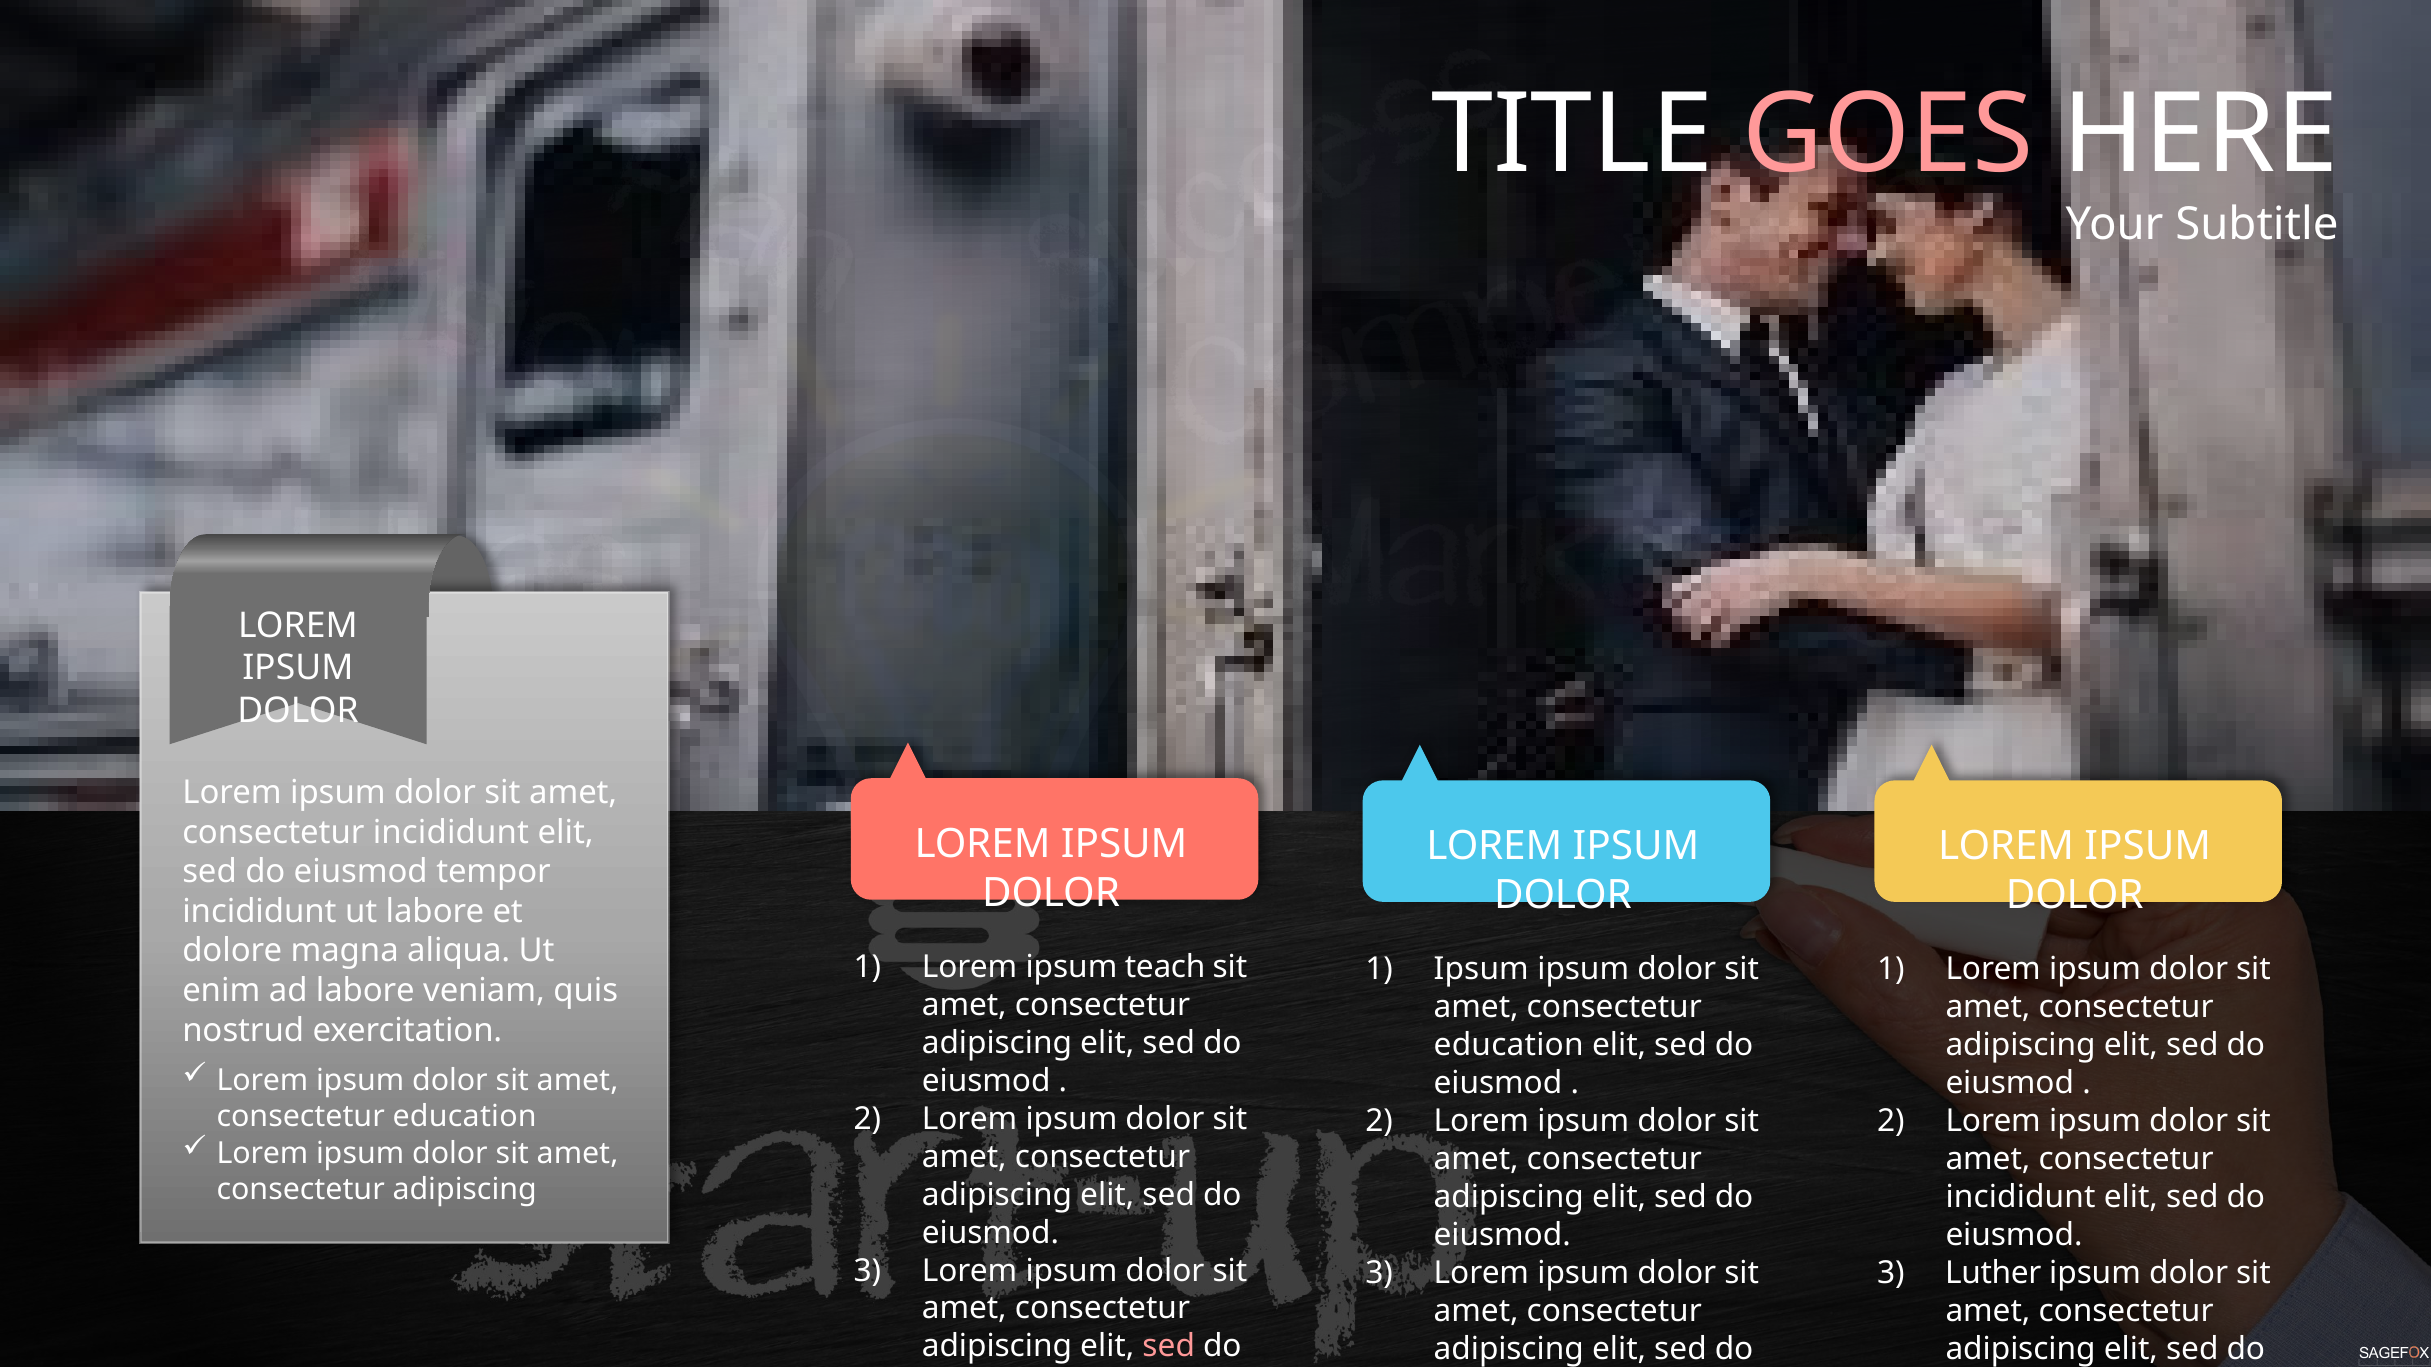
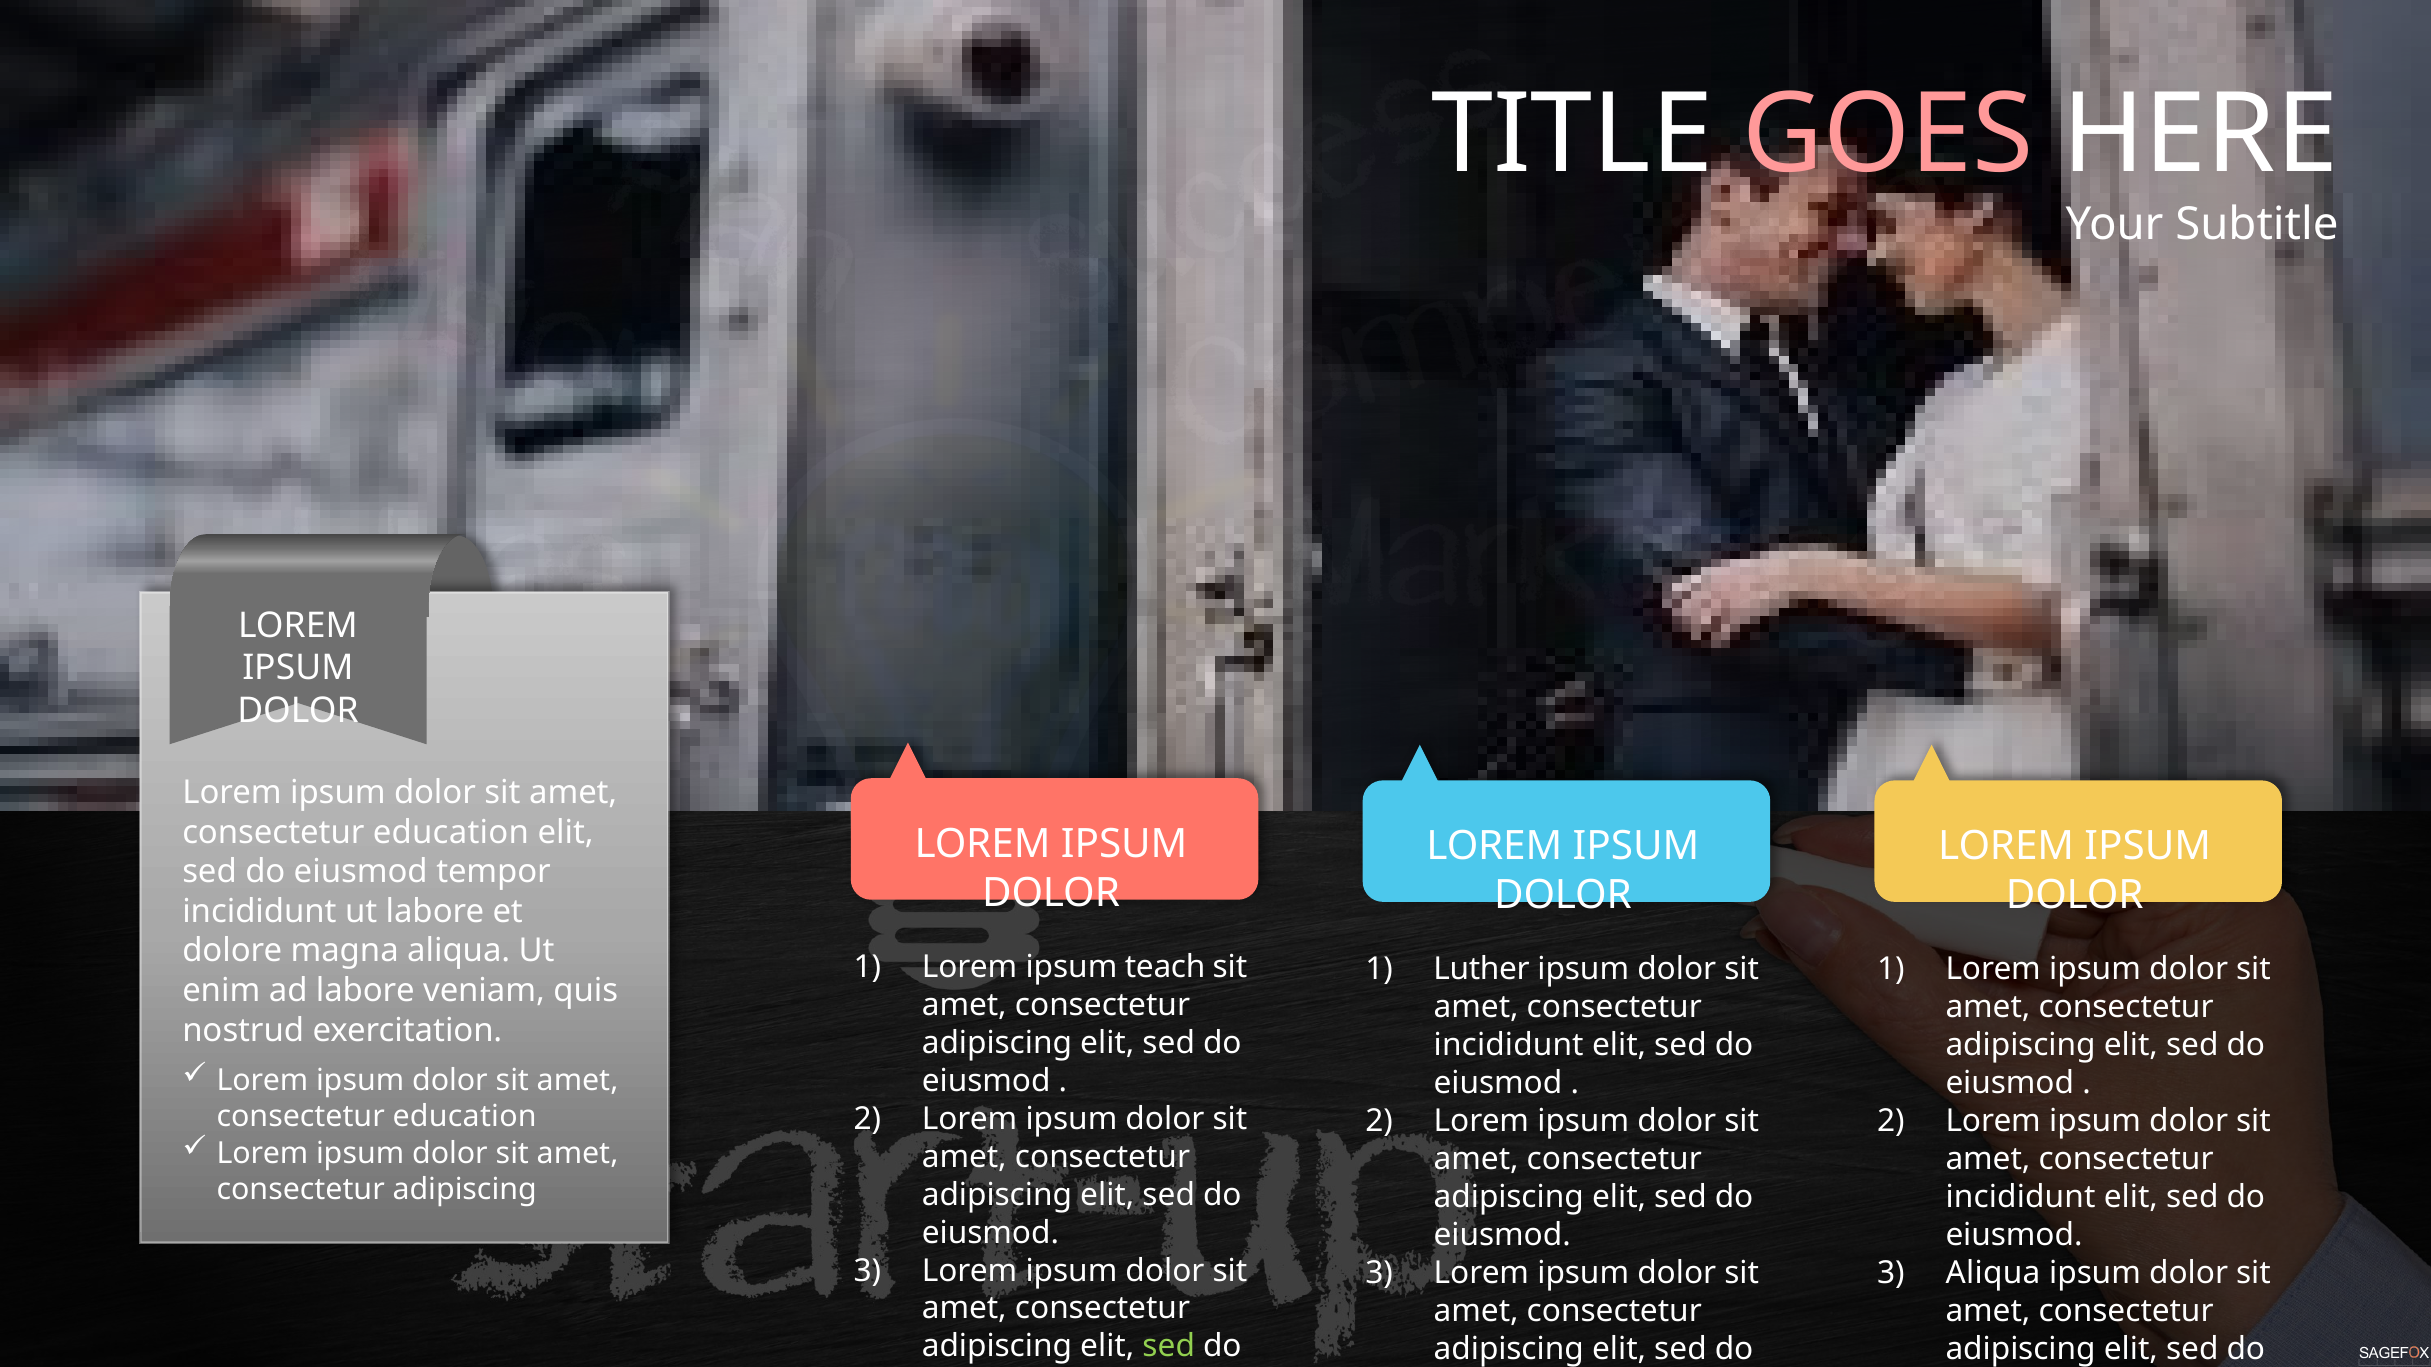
incididunt: incididunt -> education (451, 833)
Ipsum: Ipsum -> Luther (1482, 969)
education: education -> incididunt (1509, 1045)
Luther: Luther -> Aliqua (1993, 1273)
sed colour: pink -> light green (1169, 1347)
